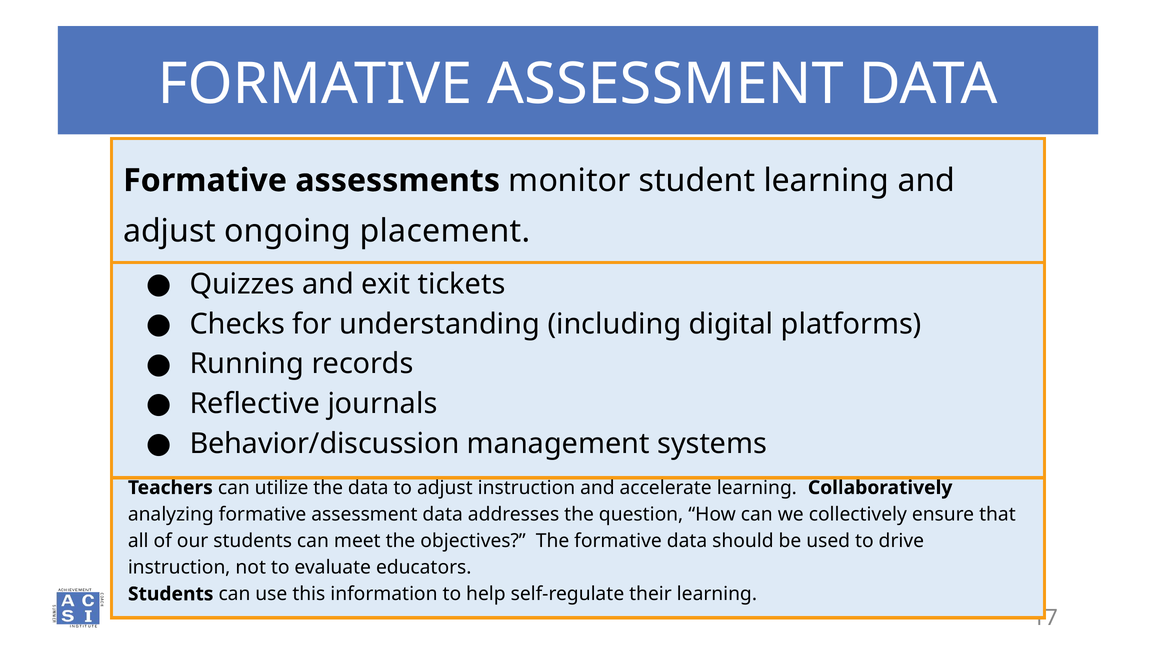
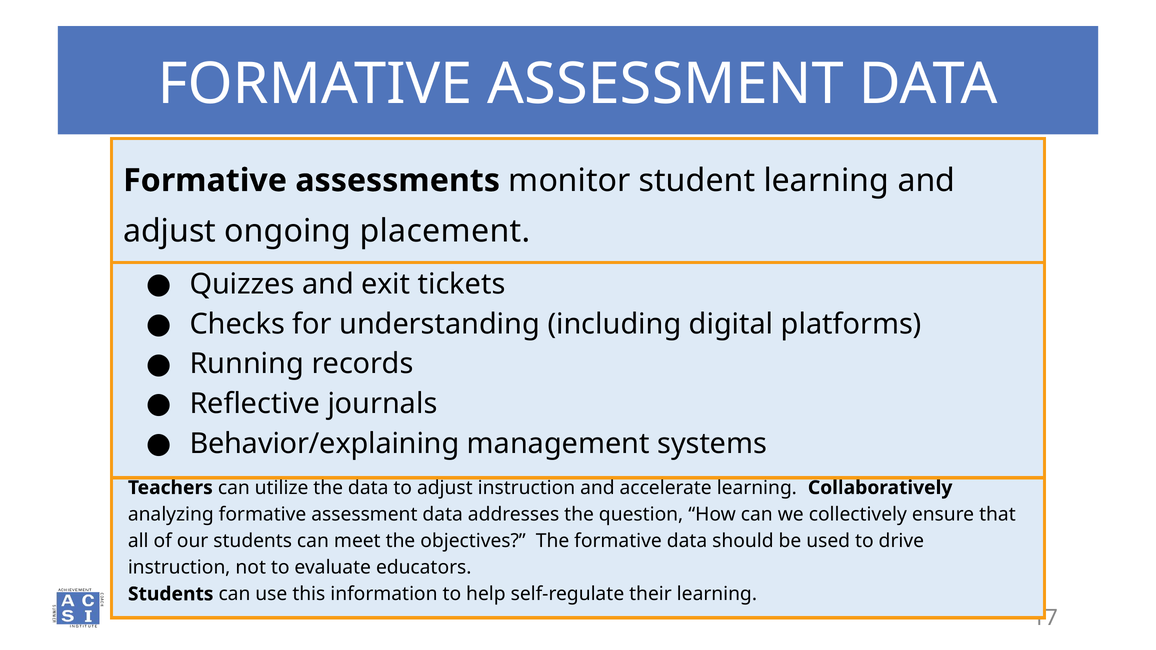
Behavior/discussion: Behavior/discussion -> Behavior/explaining (324, 444)
